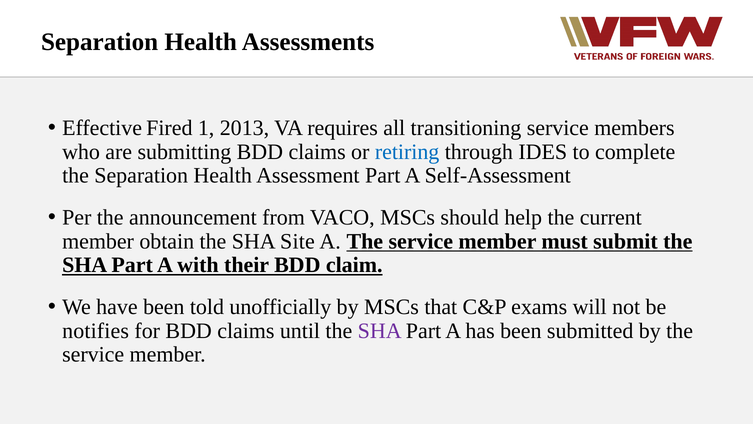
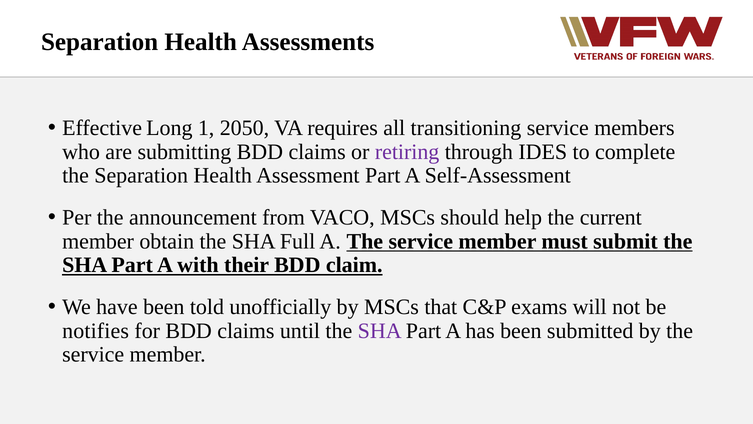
Fired: Fired -> Long (169, 128)
2013: 2013 -> 2050 (244, 128)
retiring colour: blue -> purple (407, 152)
Site: Site -> Full (298, 241)
